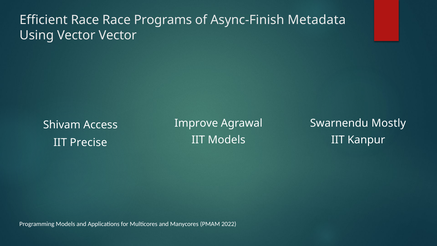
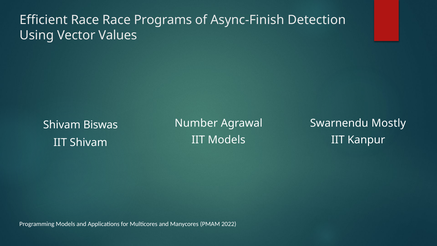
Metadata: Metadata -> Detection (317, 20)
Vector Vector: Vector -> Values (118, 35)
Improve: Improve -> Number (196, 123)
Access: Access -> Biswas (101, 125)
IIT Precise: Precise -> Shivam (89, 142)
